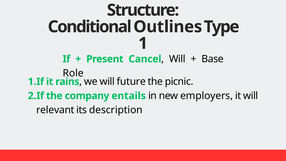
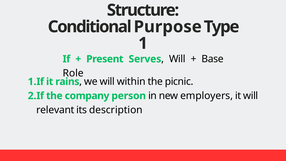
Outlines: Outlines -> Purpose (168, 27)
Cancel: Cancel -> Serves (145, 59)
future: future -> within (131, 82)
entails: entails -> person (129, 96)
